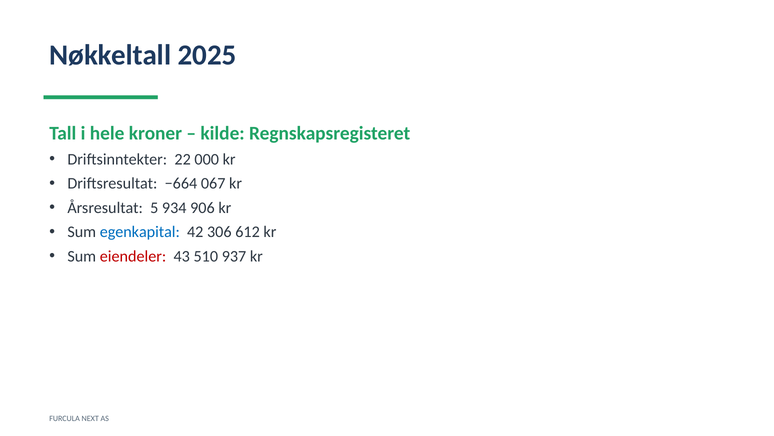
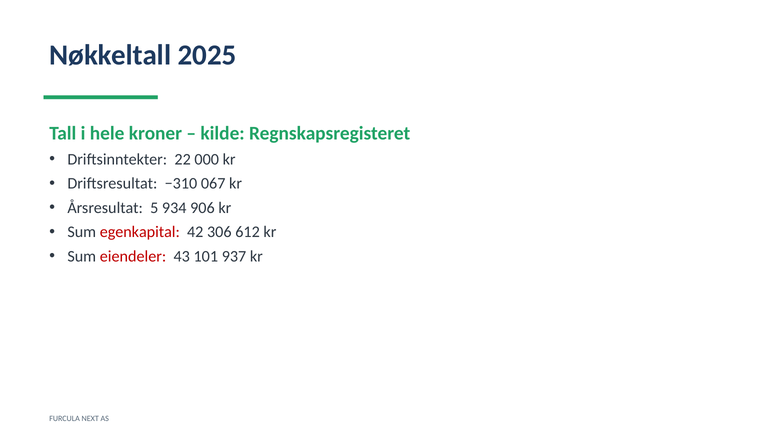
−664: −664 -> −310 (181, 183)
egenkapital colour: blue -> red (140, 232)
510: 510 -> 101 (206, 256)
